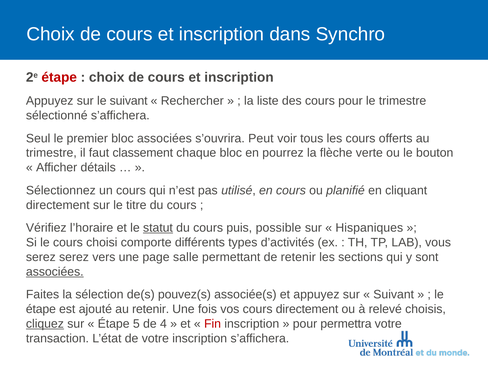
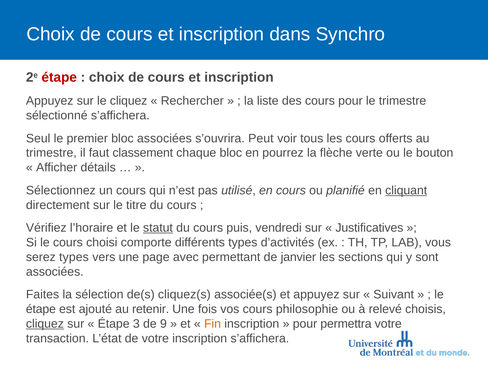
le suivant: suivant -> cliquez (129, 101)
cliquant underline: none -> present (406, 190)
possible: possible -> vendredi (279, 228)
Hispaniques: Hispaniques -> Justificatives (369, 228)
serez serez: serez -> types (74, 257)
salle: salle -> avec (186, 257)
de retenir: retenir -> janvier (298, 257)
associées underline: present -> none (55, 272)
pouvez(s: pouvez(s -> cliquez(s (184, 295)
cours directement: directement -> philosophie (307, 309)
5: 5 -> 3 (136, 324)
4: 4 -> 9 (163, 324)
Fin colour: red -> orange (213, 324)
